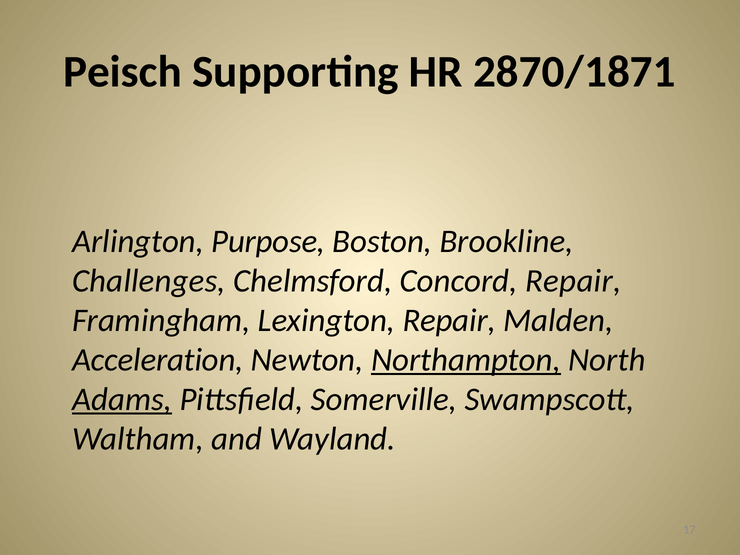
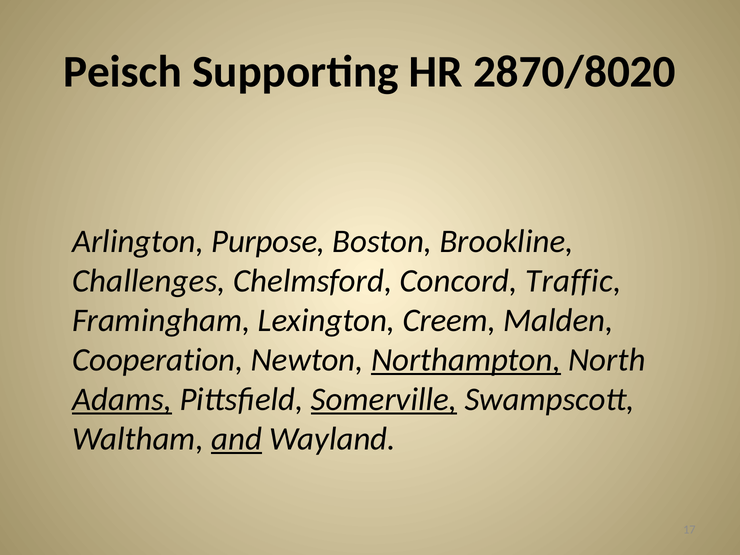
2870/1871: 2870/1871 -> 2870/8020 (574, 72)
Concord Repair: Repair -> Traffic (573, 281)
Lexington Repair: Repair -> Creem (449, 321)
Acceleration: Acceleration -> Cooperation (158, 360)
Somerville underline: none -> present (384, 399)
and underline: none -> present (237, 439)
